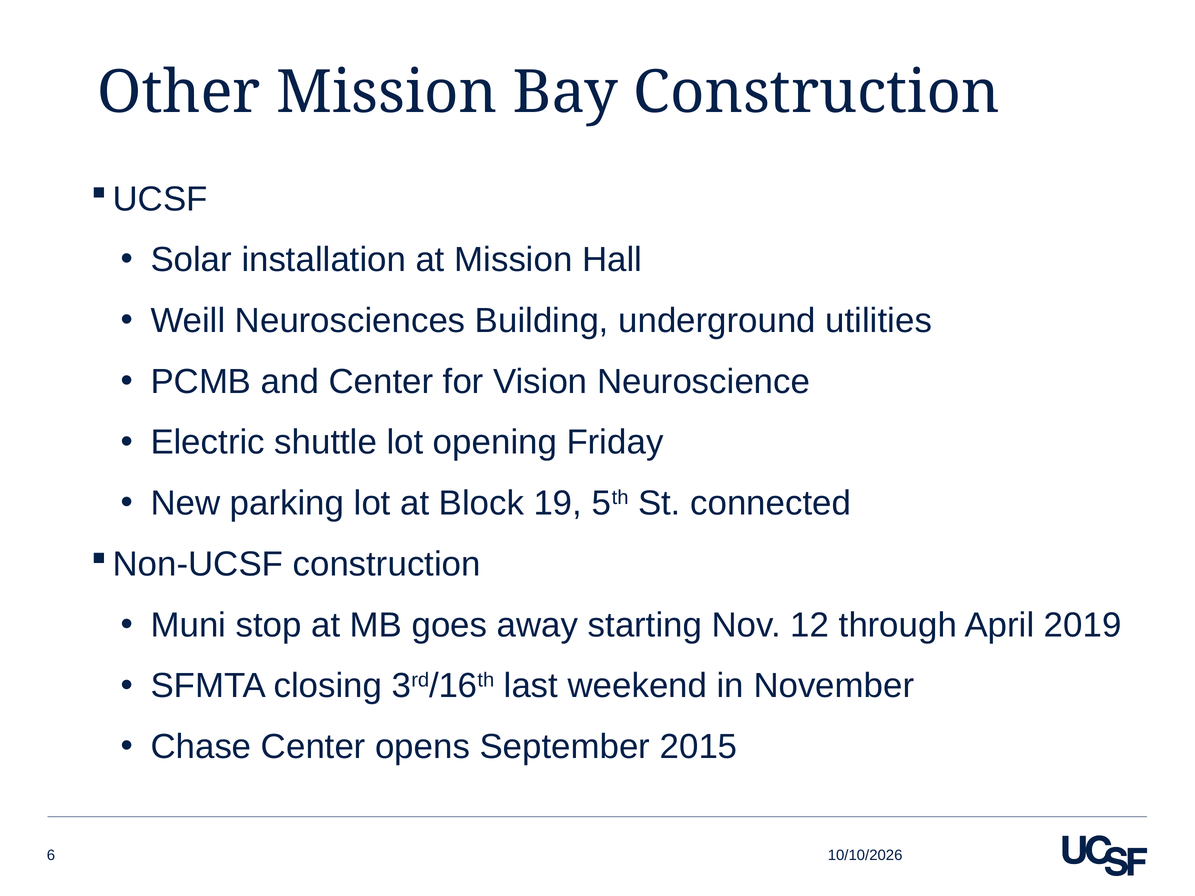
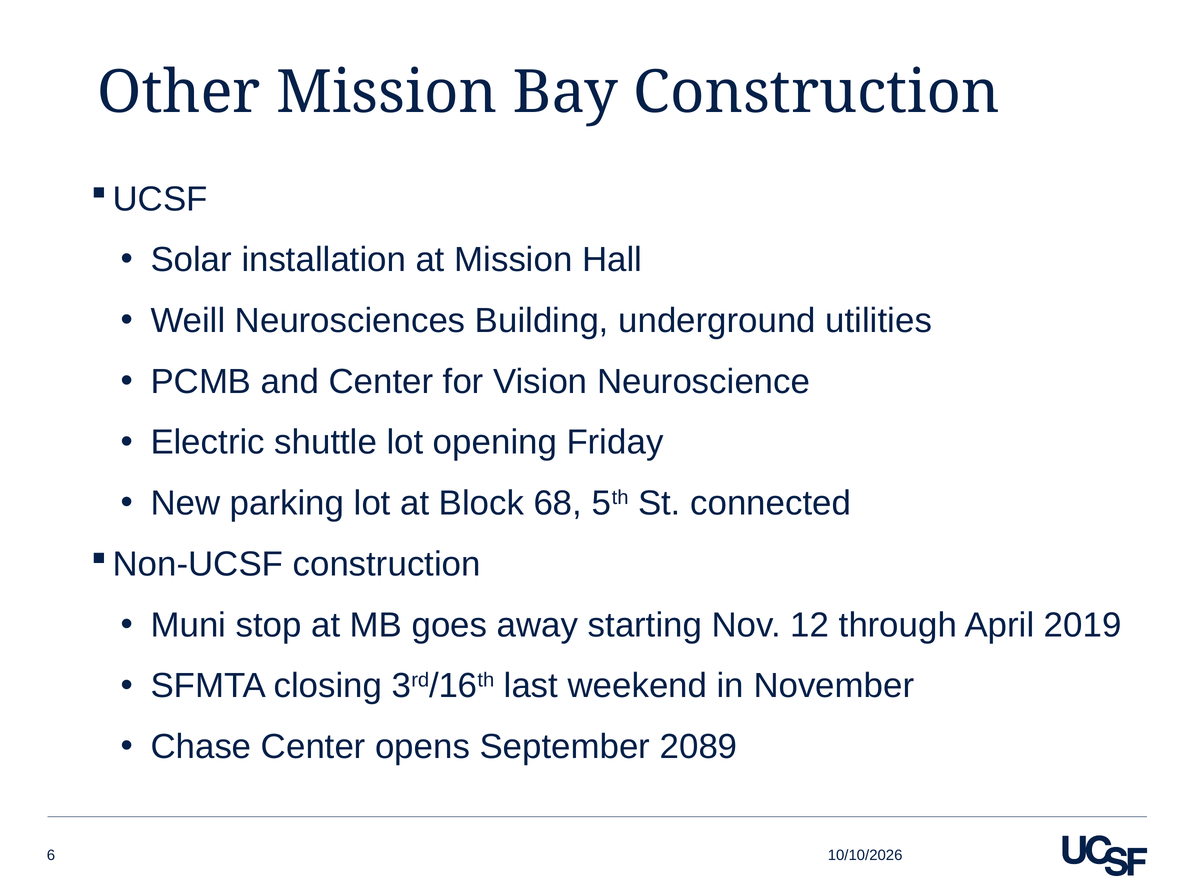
19: 19 -> 68 (558, 503)
2015: 2015 -> 2089 (699, 747)
